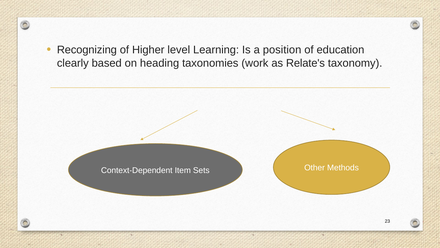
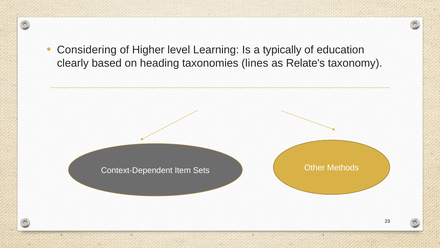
Recognizing: Recognizing -> Considering (87, 50)
position: position -> typically (282, 50)
work: work -> lines (255, 63)
